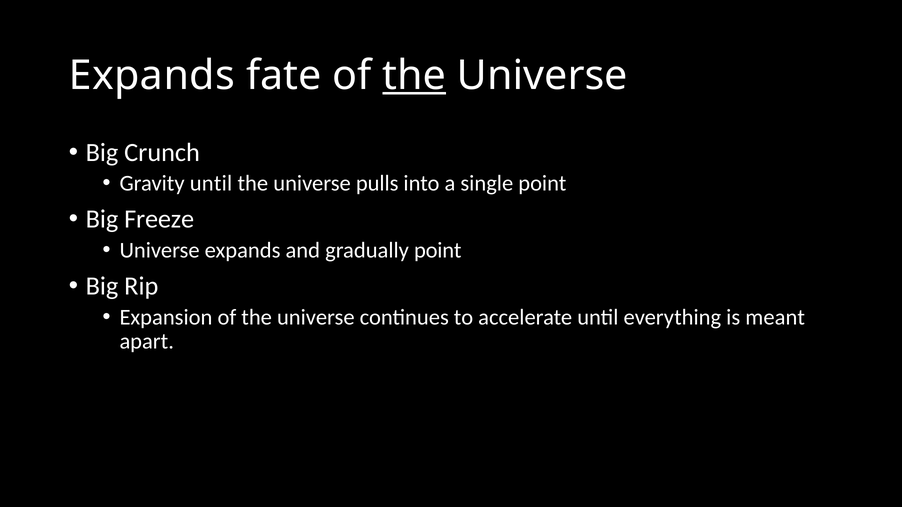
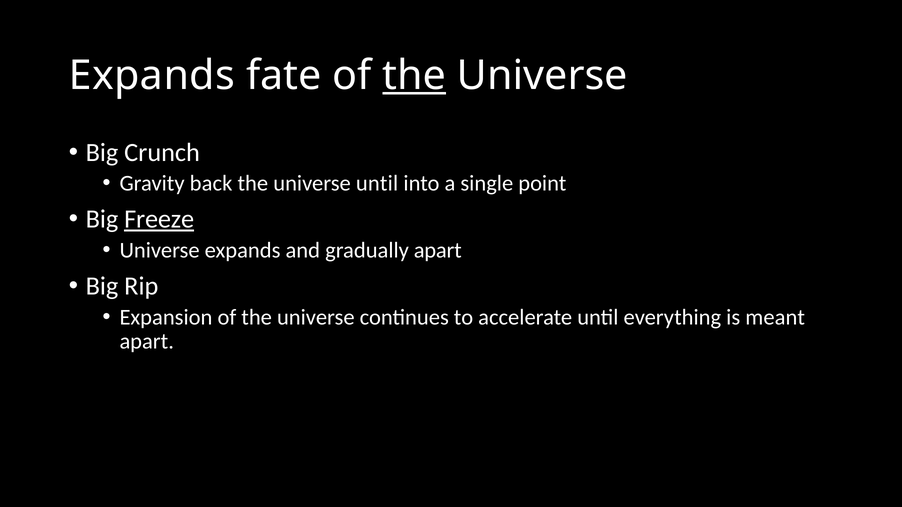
Gravity until: until -> back (211, 184)
universe pulls: pulls -> until (377, 184)
Freeze underline: none -> present (159, 219)
gradually point: point -> apart (438, 250)
